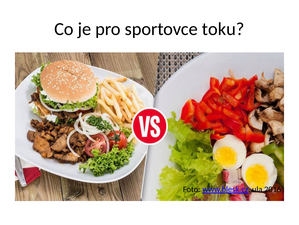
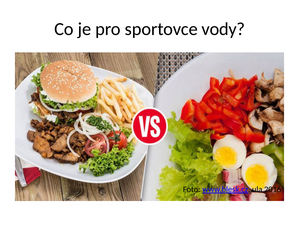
toku: toku -> vody (223, 29)
